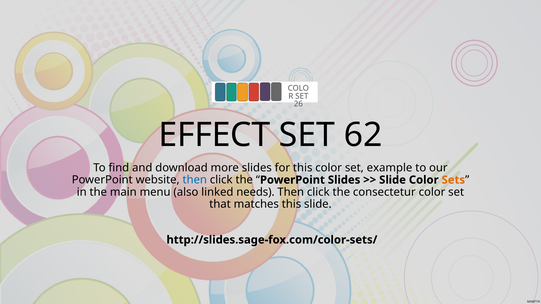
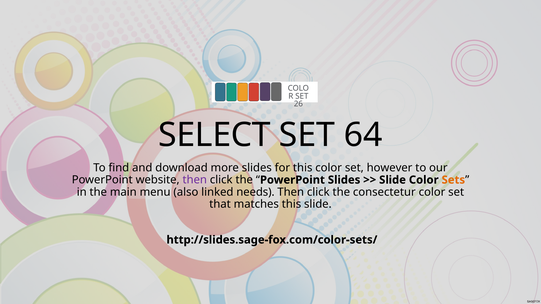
EFFECT: EFFECT -> SELECT (214, 135)
62: 62 -> 64 (363, 135)
example: example -> however (390, 168)
then colour: blue -> purple (195, 180)
